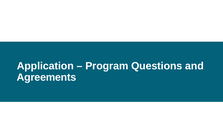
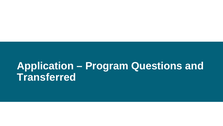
Agreements: Agreements -> Transferred (46, 77)
